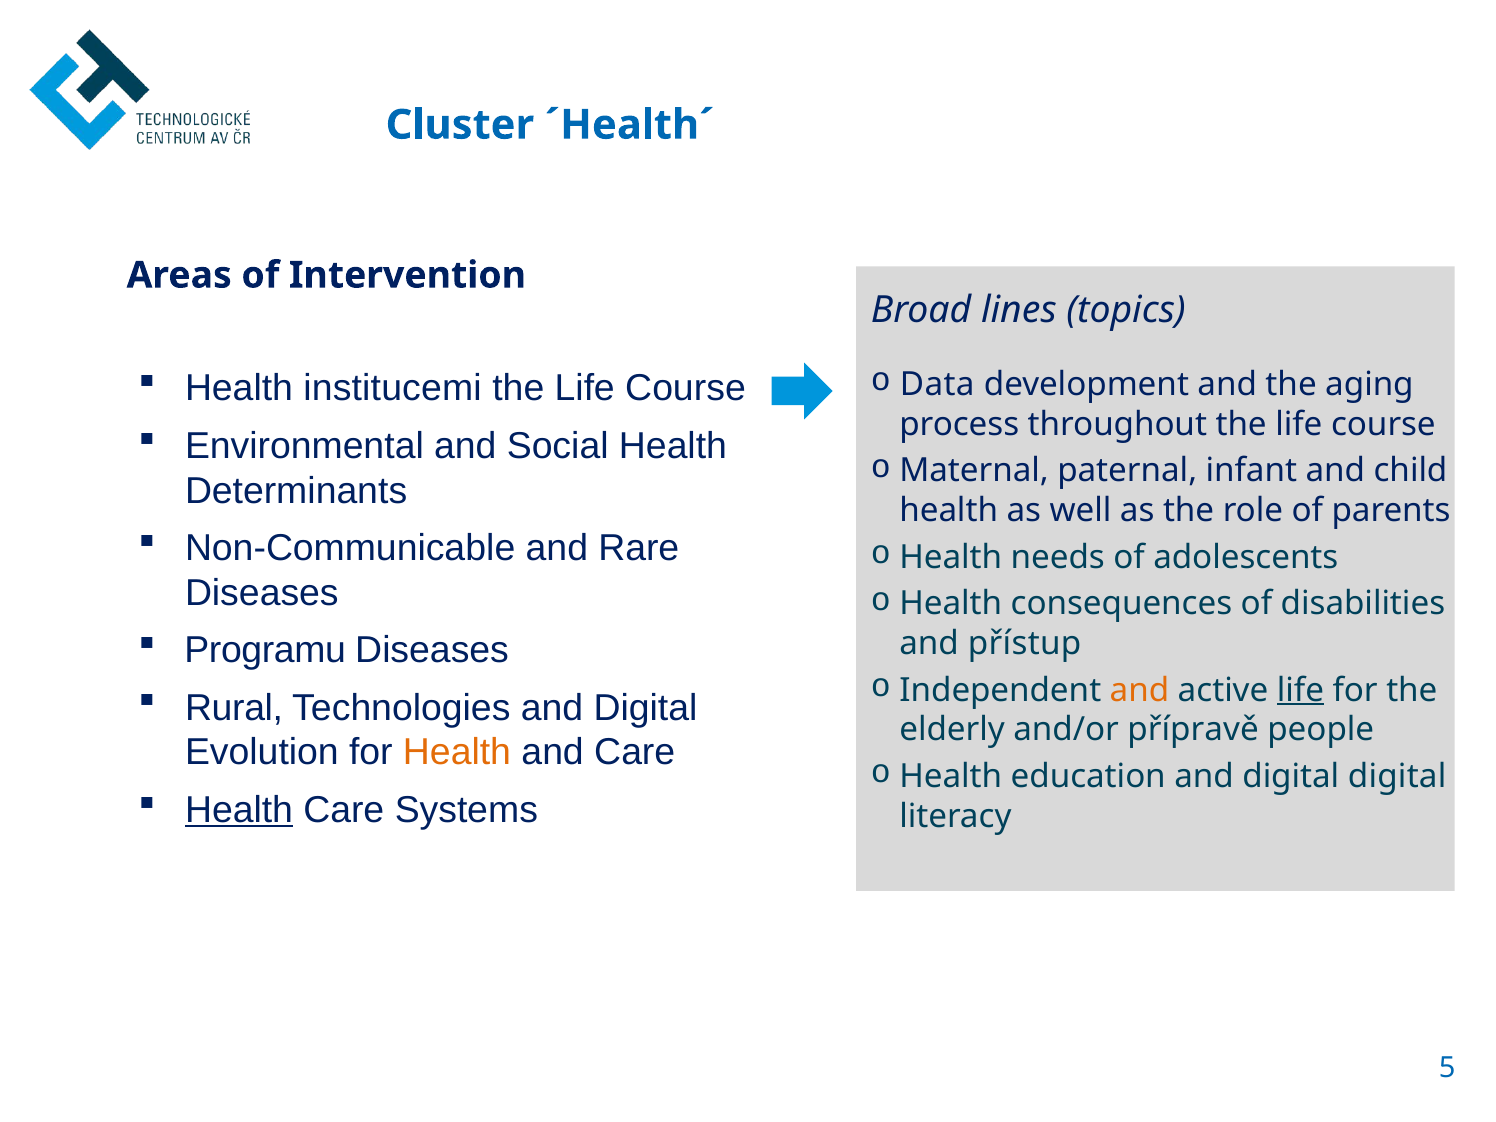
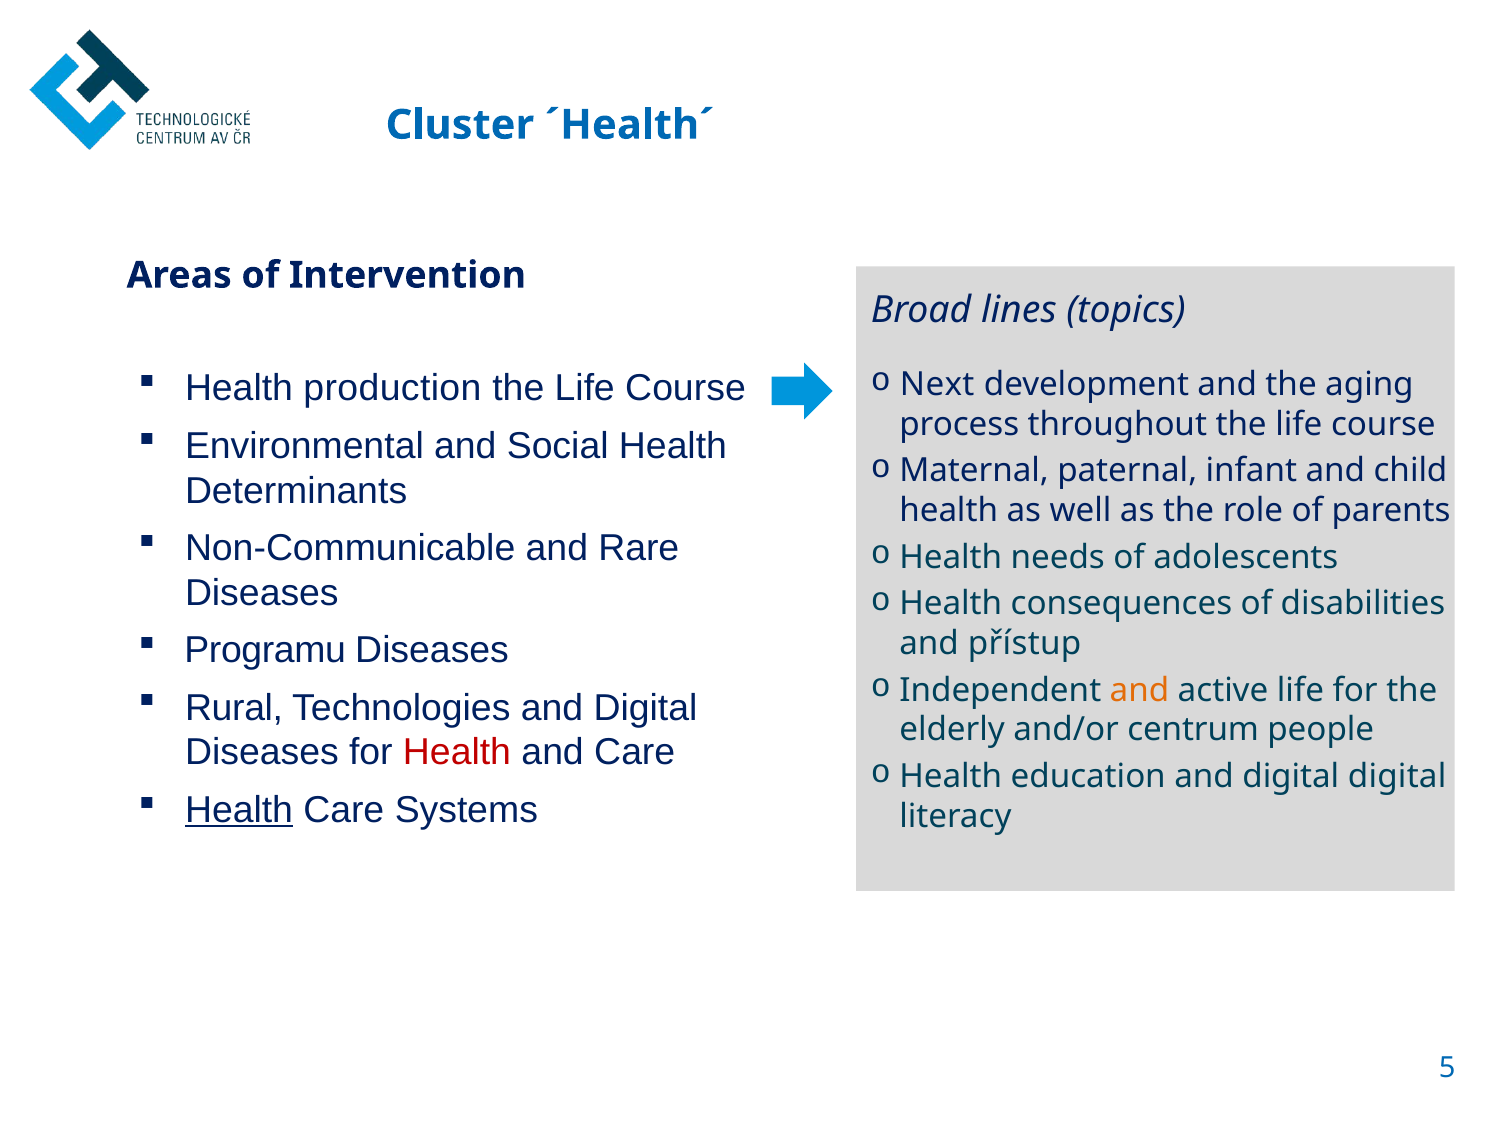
Data: Data -> Next (937, 384)
institucemi: institucemi -> production (392, 388)
life underline: present -> none (1300, 690)
přípravě: přípravě -> centrum (1193, 730)
Evolution: Evolution -> Diseases (262, 753)
Health colour: orange -> red (457, 753)
